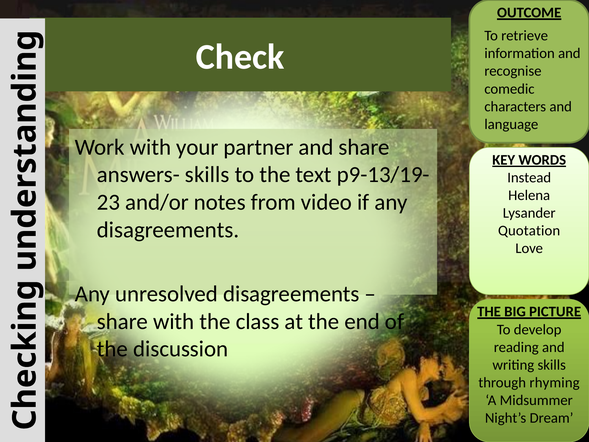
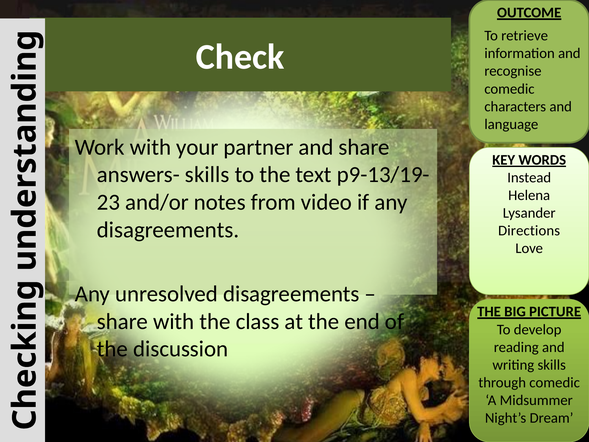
Quotation: Quotation -> Directions (529, 230)
through rhyming: rhyming -> comedic (555, 382)
